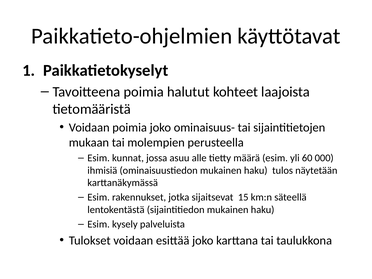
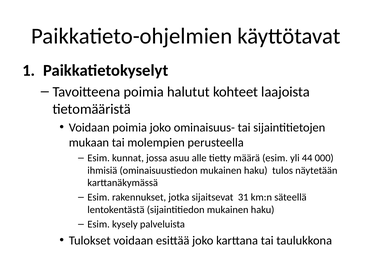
60: 60 -> 44 (307, 158)
15: 15 -> 31 (243, 197)
